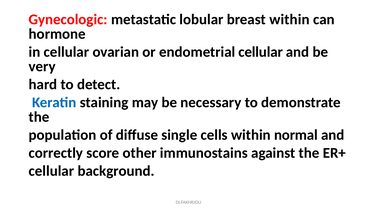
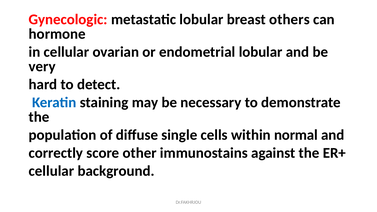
breast within: within -> others (289, 19)
endometrial cellular: cellular -> lobular (261, 52)
